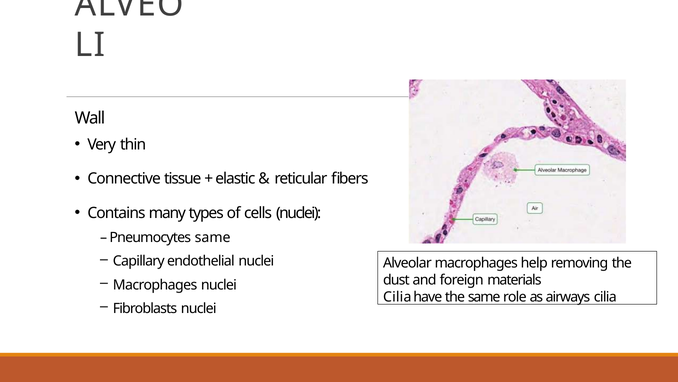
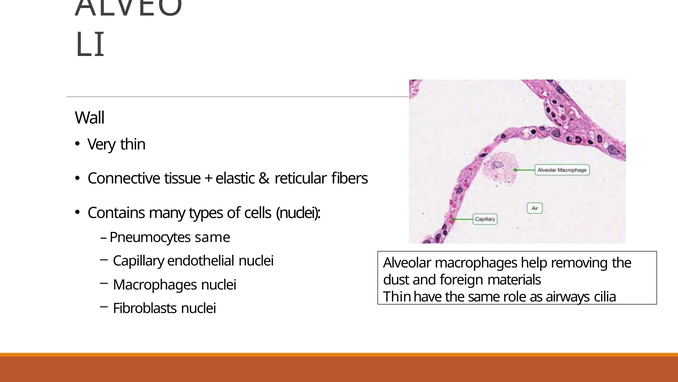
Cilia: Cilia -> Thin (397, 296)
